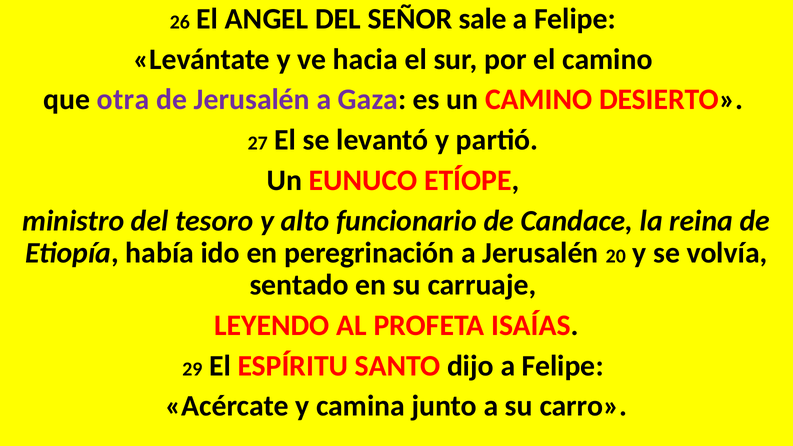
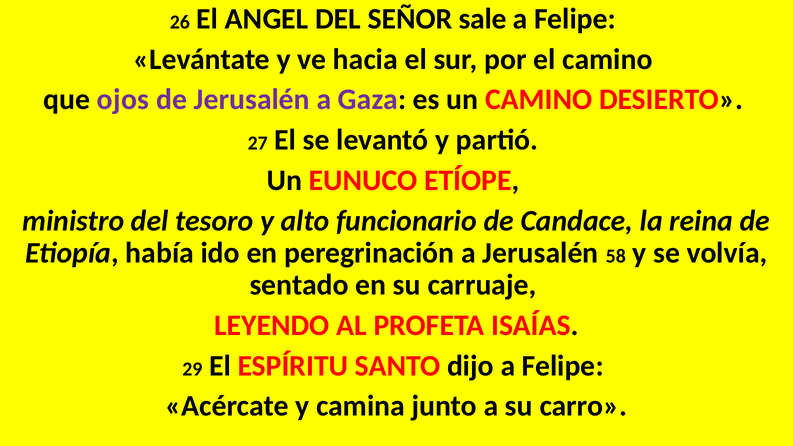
otra: otra -> ojos (123, 100)
20: 20 -> 58 (616, 256)
